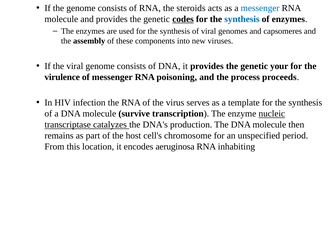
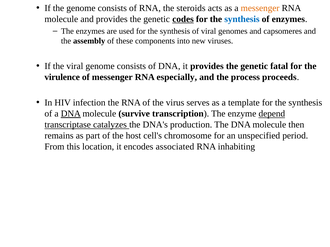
messenger colour: blue -> orange (260, 8)
your: your -> fatal (279, 66)
poisoning: poisoning -> especially (177, 77)
DNA underline: none -> present (71, 114)
nucleic: nucleic -> depend (272, 114)
aeruginosa: aeruginosa -> associated (175, 147)
